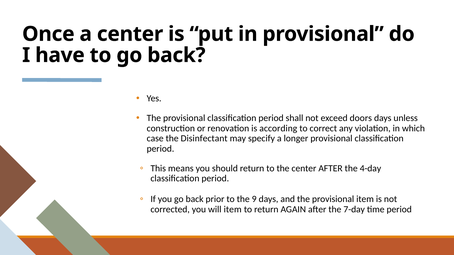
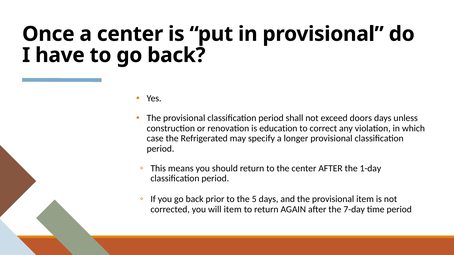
according: according -> education (278, 128)
Disinfectant: Disinfectant -> Refrigerated (204, 139)
4-day: 4-day -> 1-day (370, 169)
9: 9 -> 5 (254, 199)
